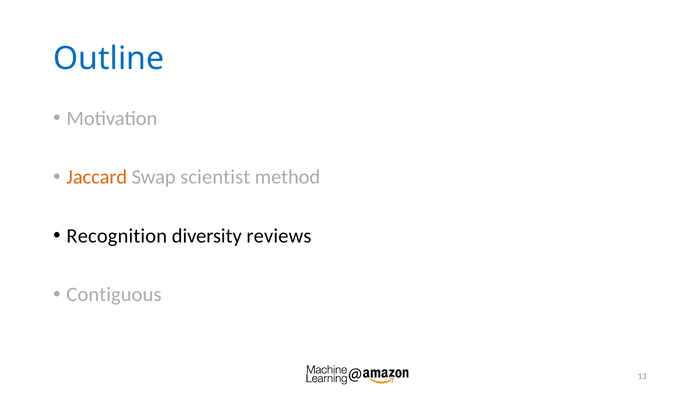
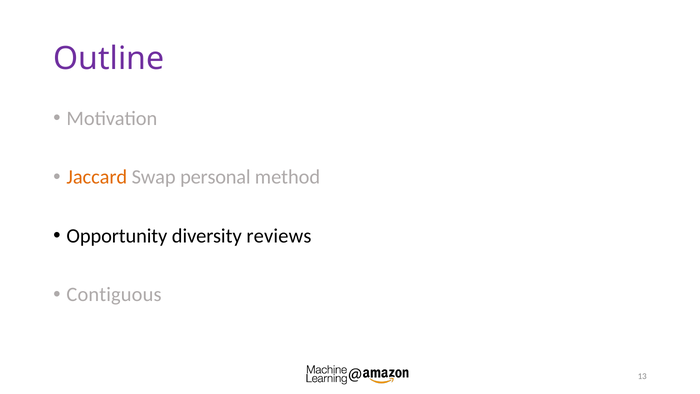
Outline colour: blue -> purple (109, 59)
scientist: scientist -> personal (215, 177)
Recognition: Recognition -> Opportunity (117, 236)
